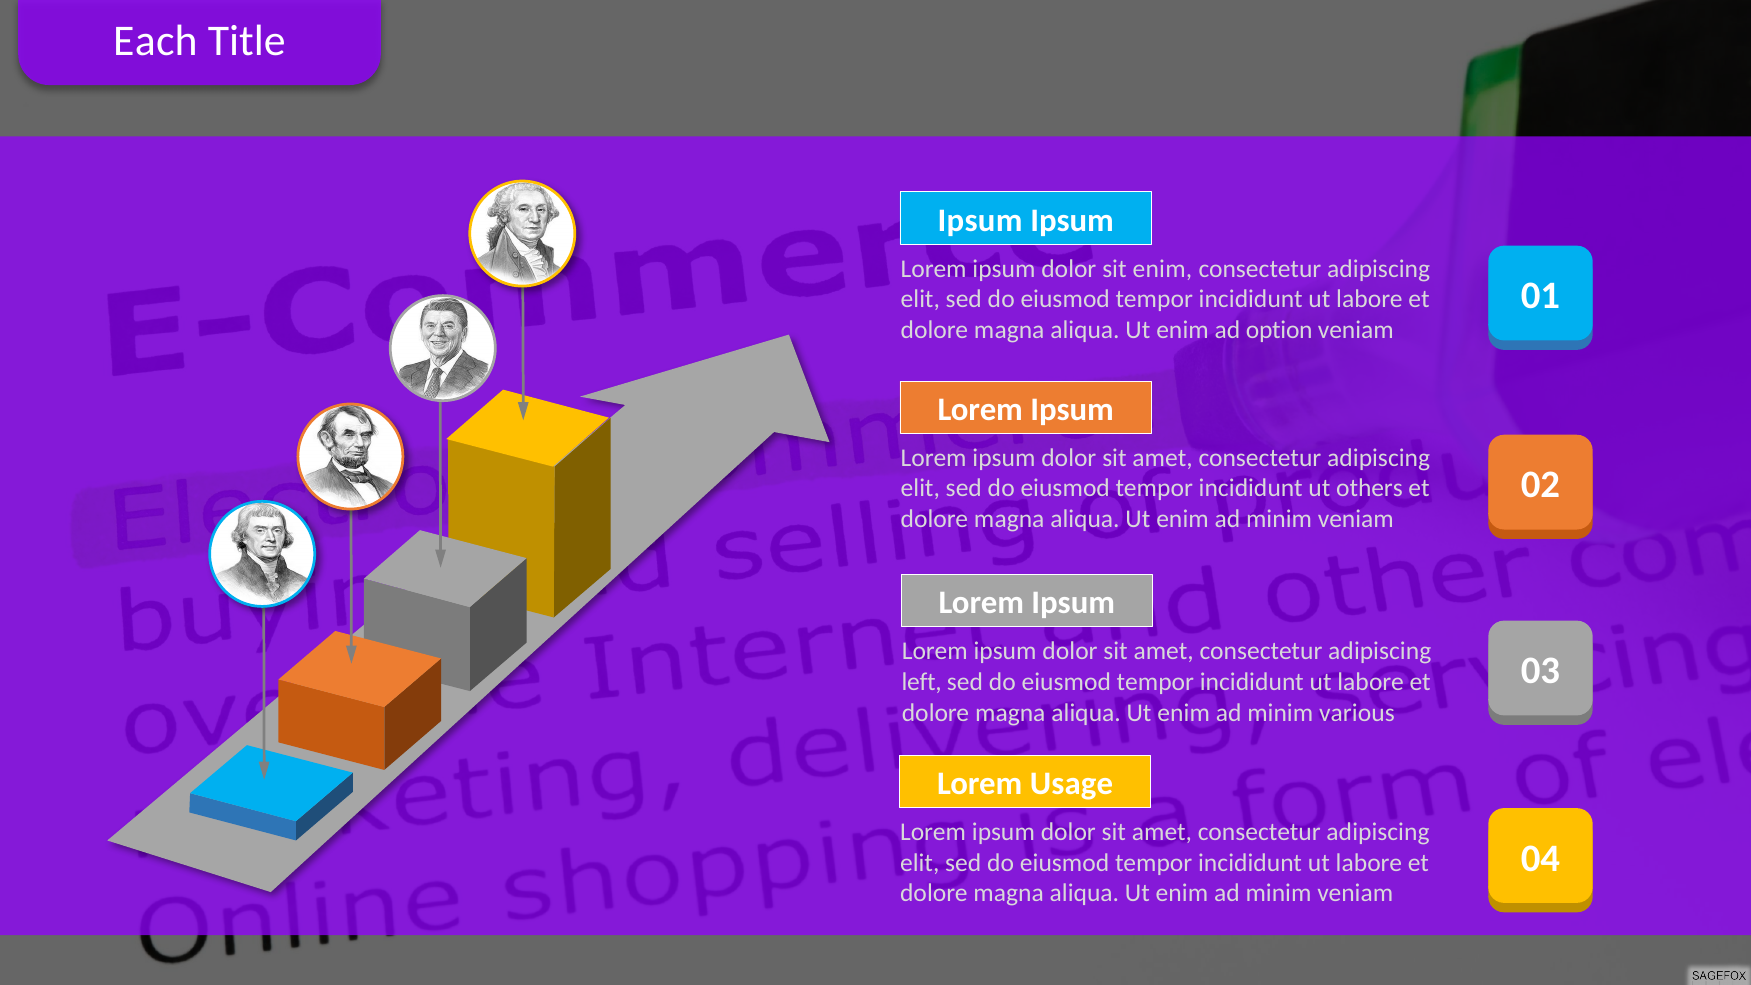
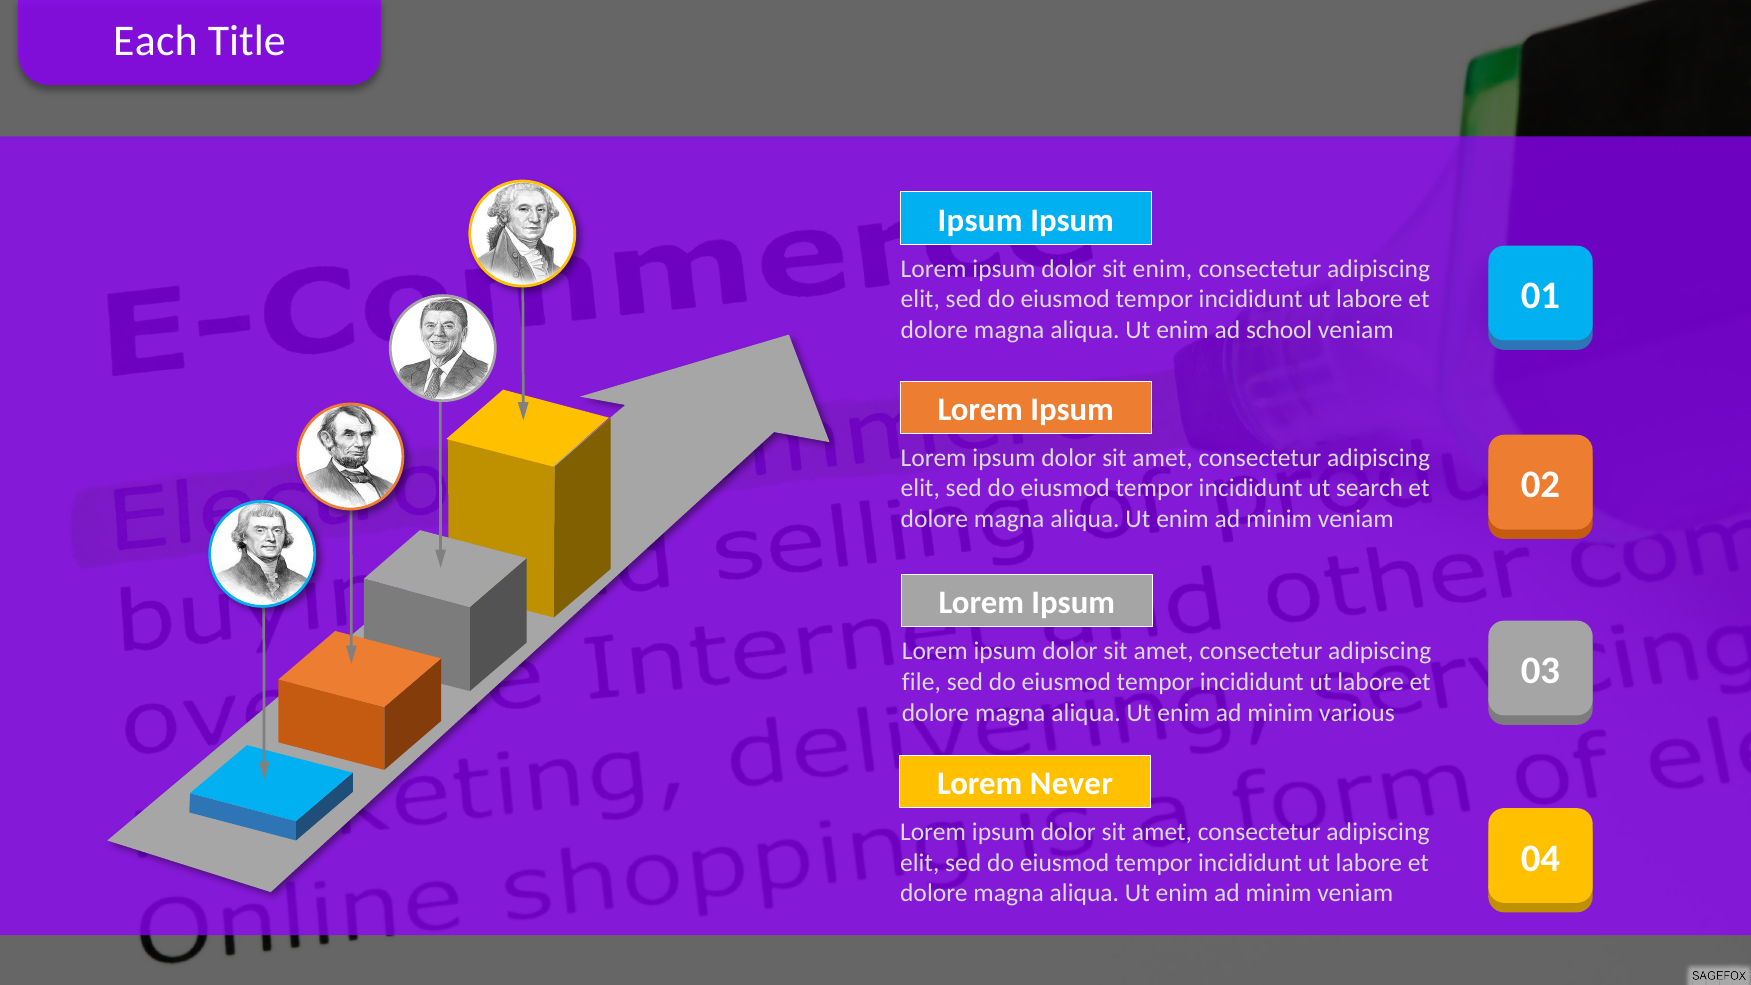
option: option -> school (1279, 330)
others: others -> search (1370, 489)
left: left -> file (921, 682)
Usage: Usage -> Never (1071, 784)
